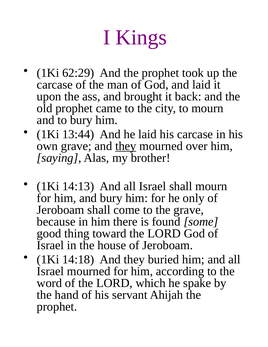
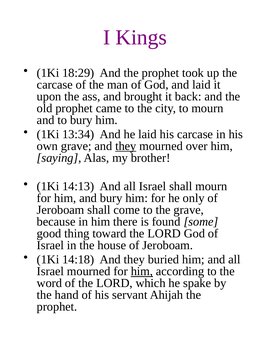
62:29: 62:29 -> 18:29 (78, 73)
13:44: 13:44 -> 13:34 (78, 134)
him underline: none -> present (142, 271)
